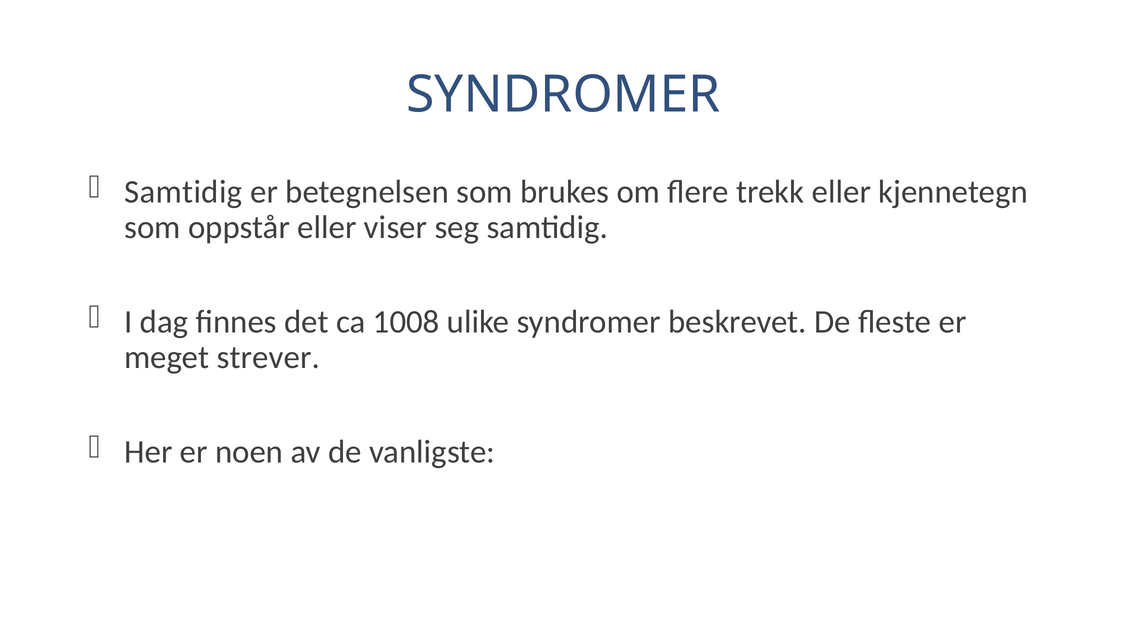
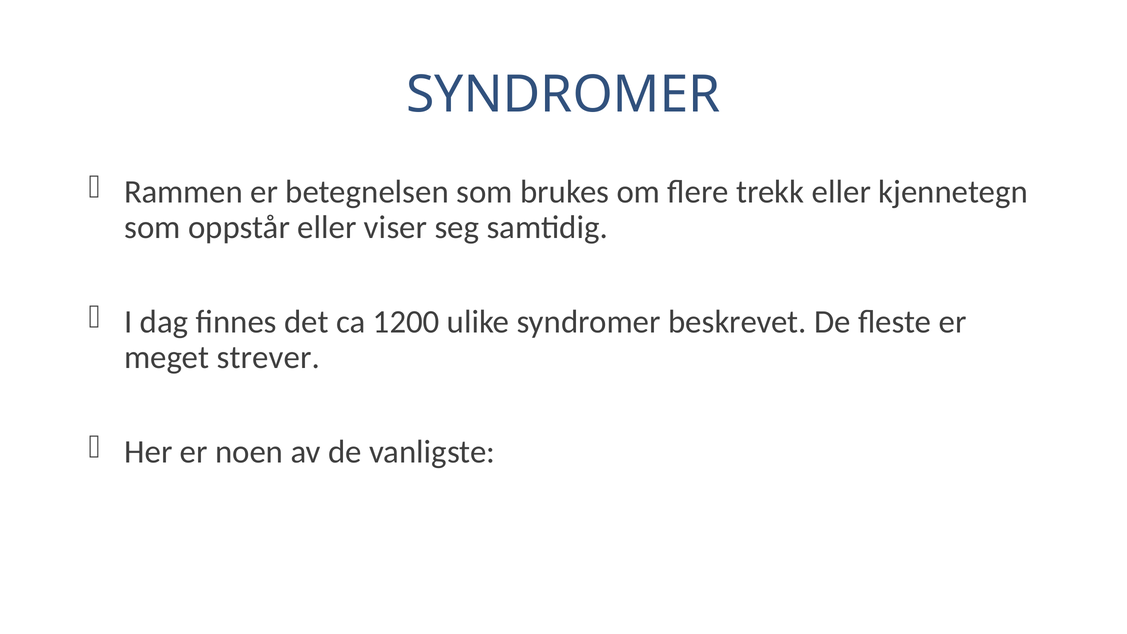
Samtidig: Samtidig -> Rammen (184, 192)
1008: 1008 -> 1200 (406, 322)
